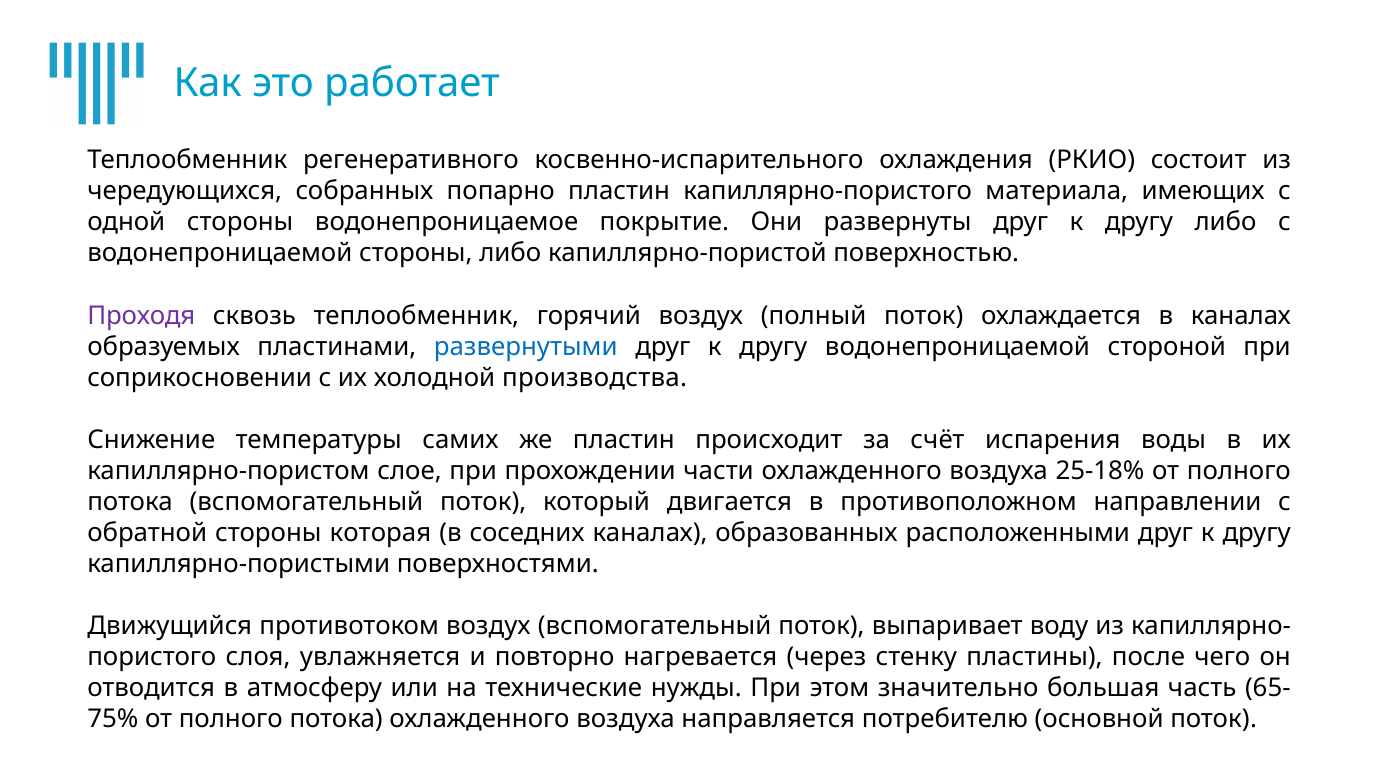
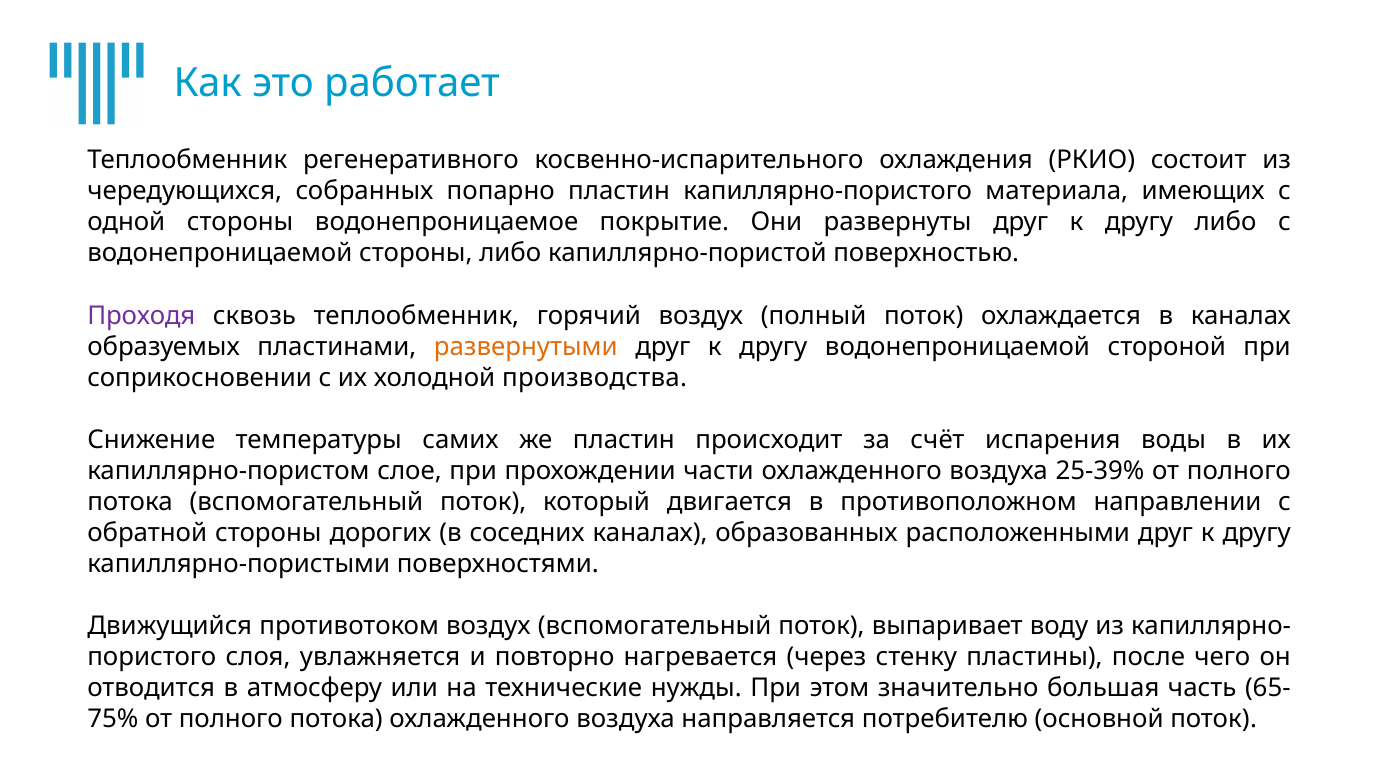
развернутыми colour: blue -> orange (526, 346)
25-18%: 25-18% -> 25-39% (1100, 470)
которая: которая -> дорогих (380, 533)
